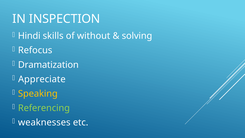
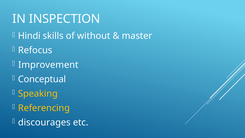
solving: solving -> master (137, 36)
Dramatization: Dramatization -> Improvement (48, 65)
Appreciate: Appreciate -> Conceptual (42, 79)
Referencing colour: light green -> yellow (44, 108)
weaknesses: weaknesses -> discourages (44, 122)
